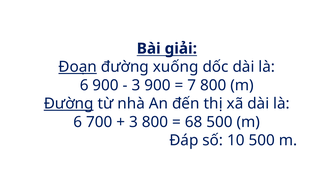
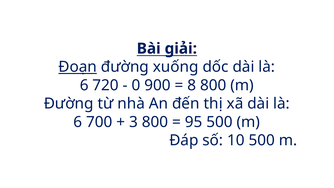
6 900: 900 -> 720 (106, 85)
3: 3 -> 0 (136, 85)
7: 7 -> 8 (192, 85)
Đường underline: present -> none (69, 104)
68: 68 -> 95 (194, 122)
